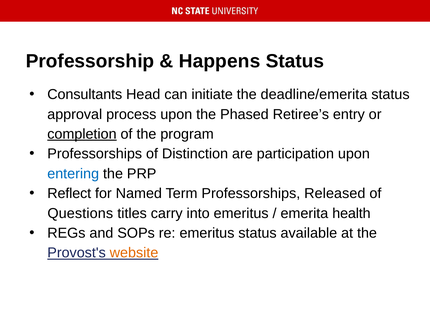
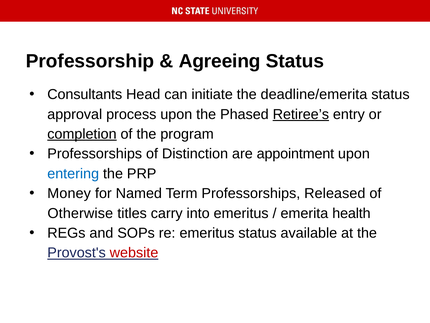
Happens: Happens -> Agreeing (220, 61)
Retiree’s underline: none -> present (301, 114)
participation: participation -> appointment (295, 154)
Reflect: Reflect -> Money (69, 193)
Questions: Questions -> Otherwise (80, 213)
website colour: orange -> red (134, 253)
